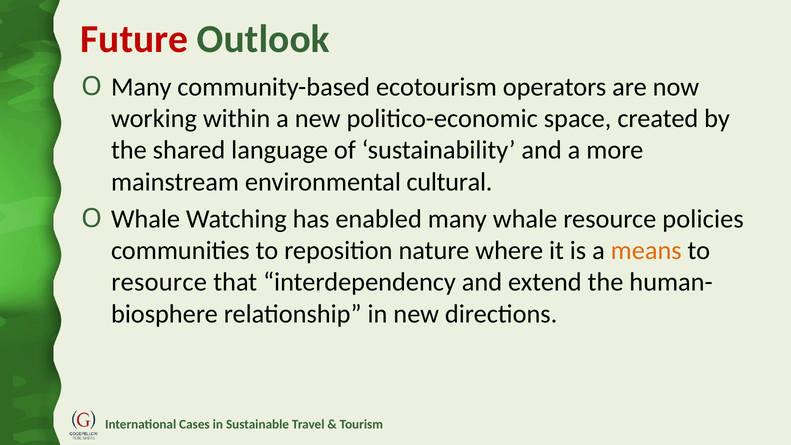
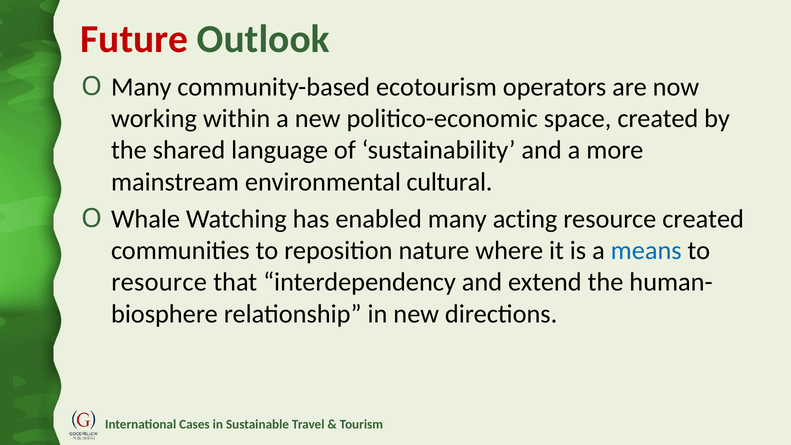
many whale: whale -> acting (525, 219)
resource policies: policies -> created (703, 219)
means colour: orange -> blue (646, 251)
